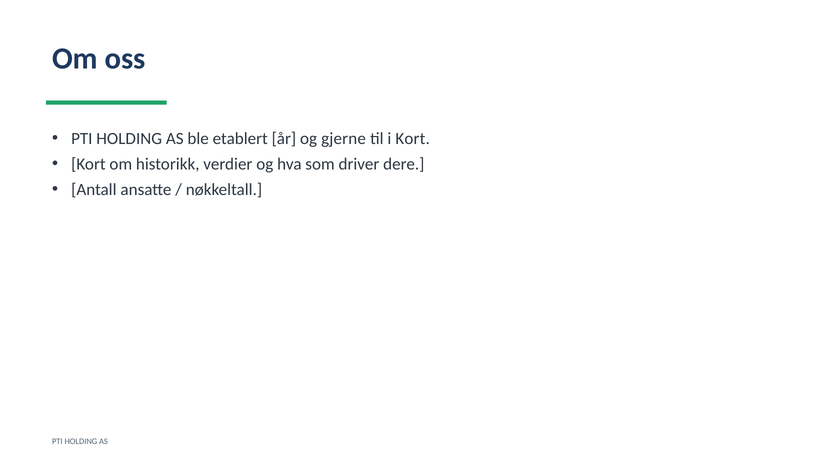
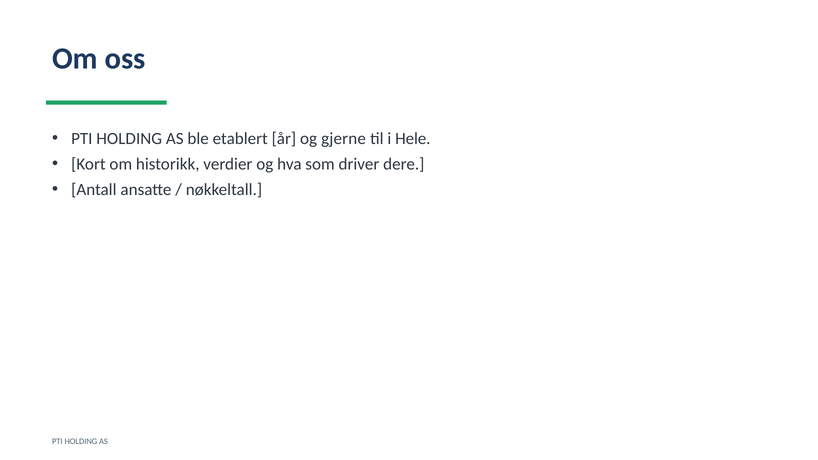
i Kort: Kort -> Hele (413, 139)
